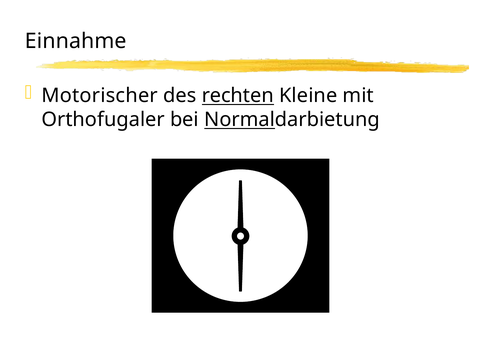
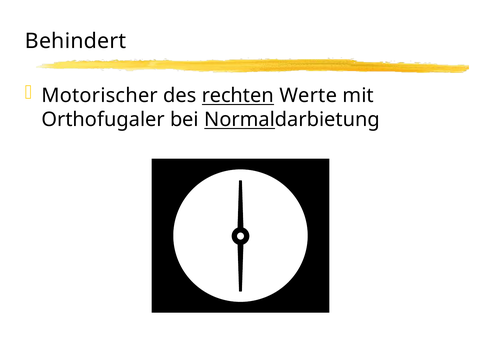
Einnahme: Einnahme -> Behindert (76, 41)
Kleine: Kleine -> Werte (308, 95)
